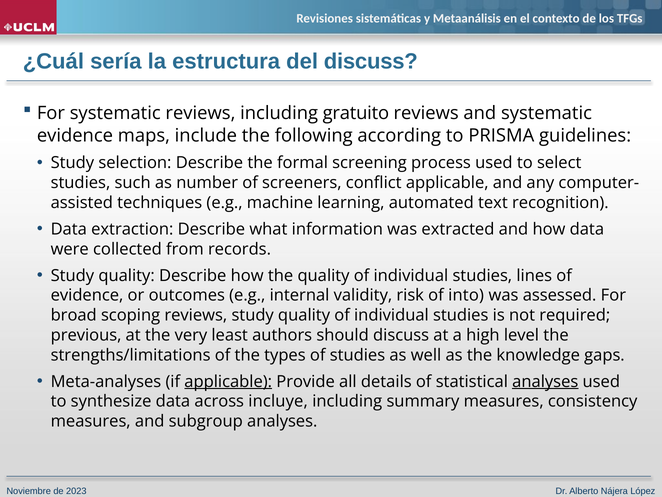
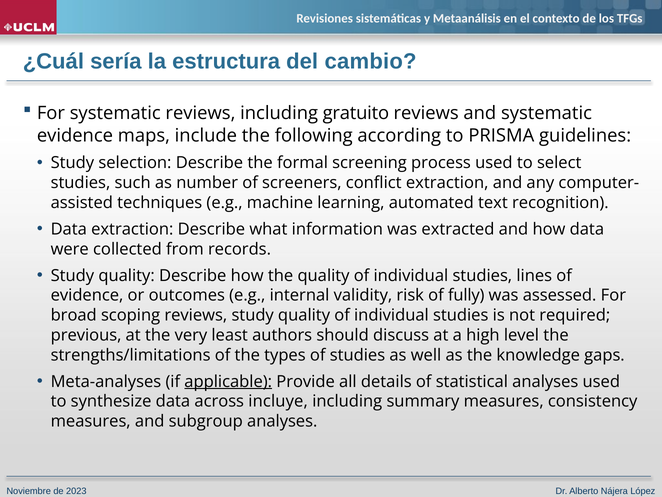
del discuss: discuss -> cambio (371, 61)
conflict applicable: applicable -> extraction (447, 183)
into: into -> fully (466, 295)
analyses underline: present -> none (545, 381)
